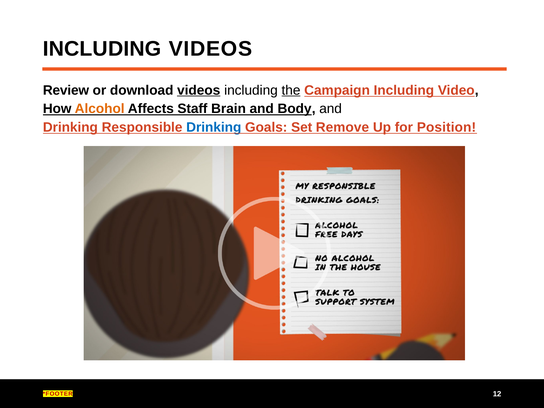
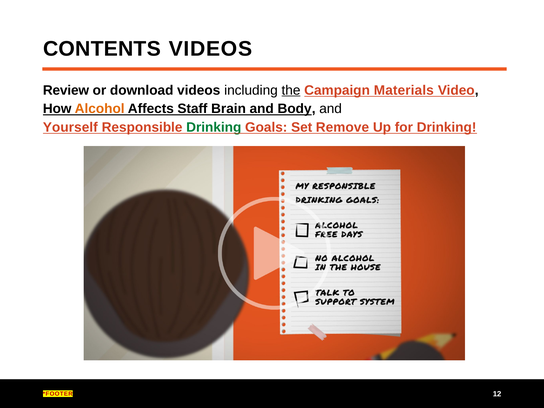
INCLUDING: INCLUDING -> CONTENTS (102, 49)
videos underline: present -> none (199, 90)
Campaign Including: Including -> Materials (404, 90)
Drinking: Drinking -> Yourself (70, 127)
Drinking colour: blue -> green (214, 127)
for Position: Position -> Drinking (447, 127)
